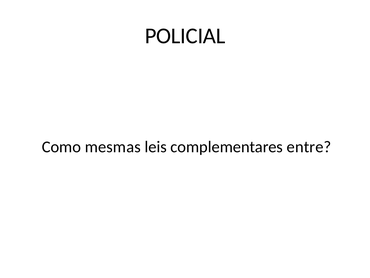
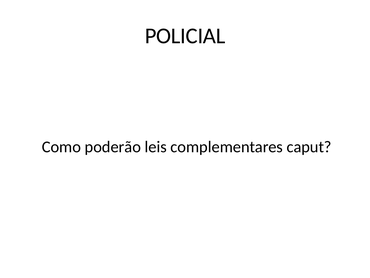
mesmas: mesmas -> poderão (113, 147)
entre: entre -> caput (309, 147)
